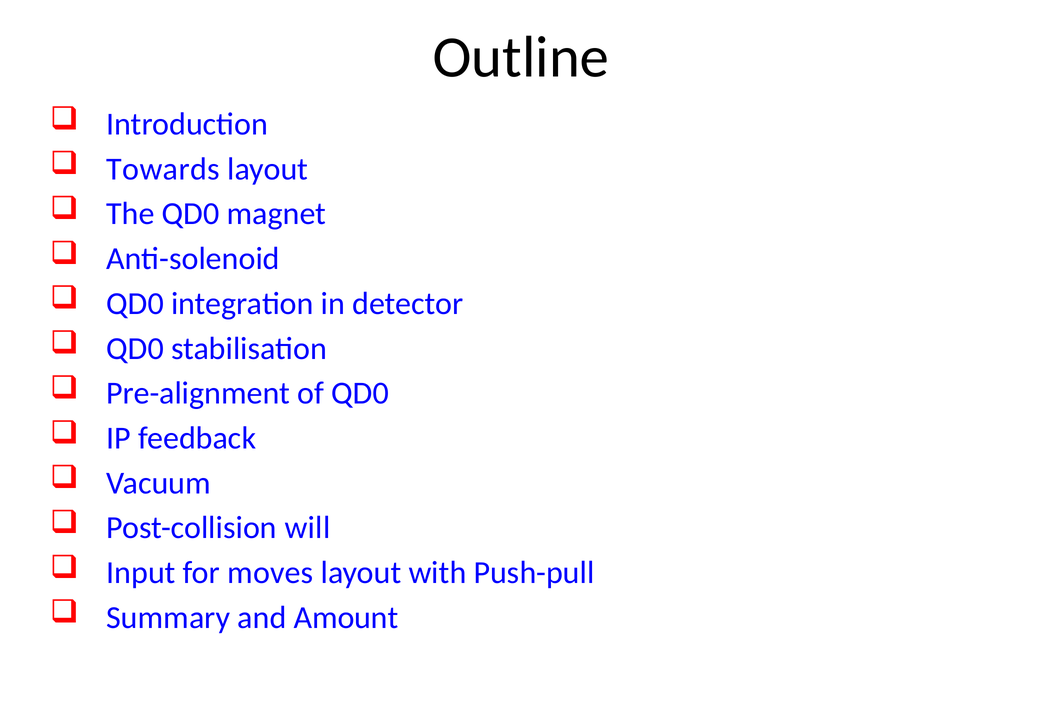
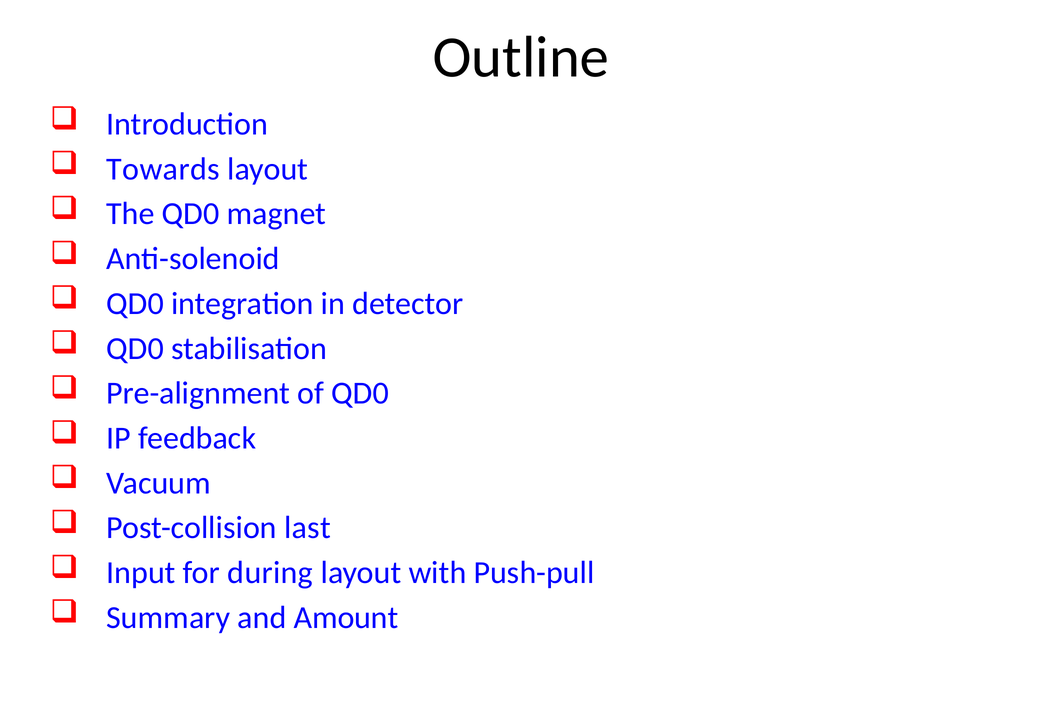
will: will -> last (308, 528)
moves: moves -> during (270, 573)
